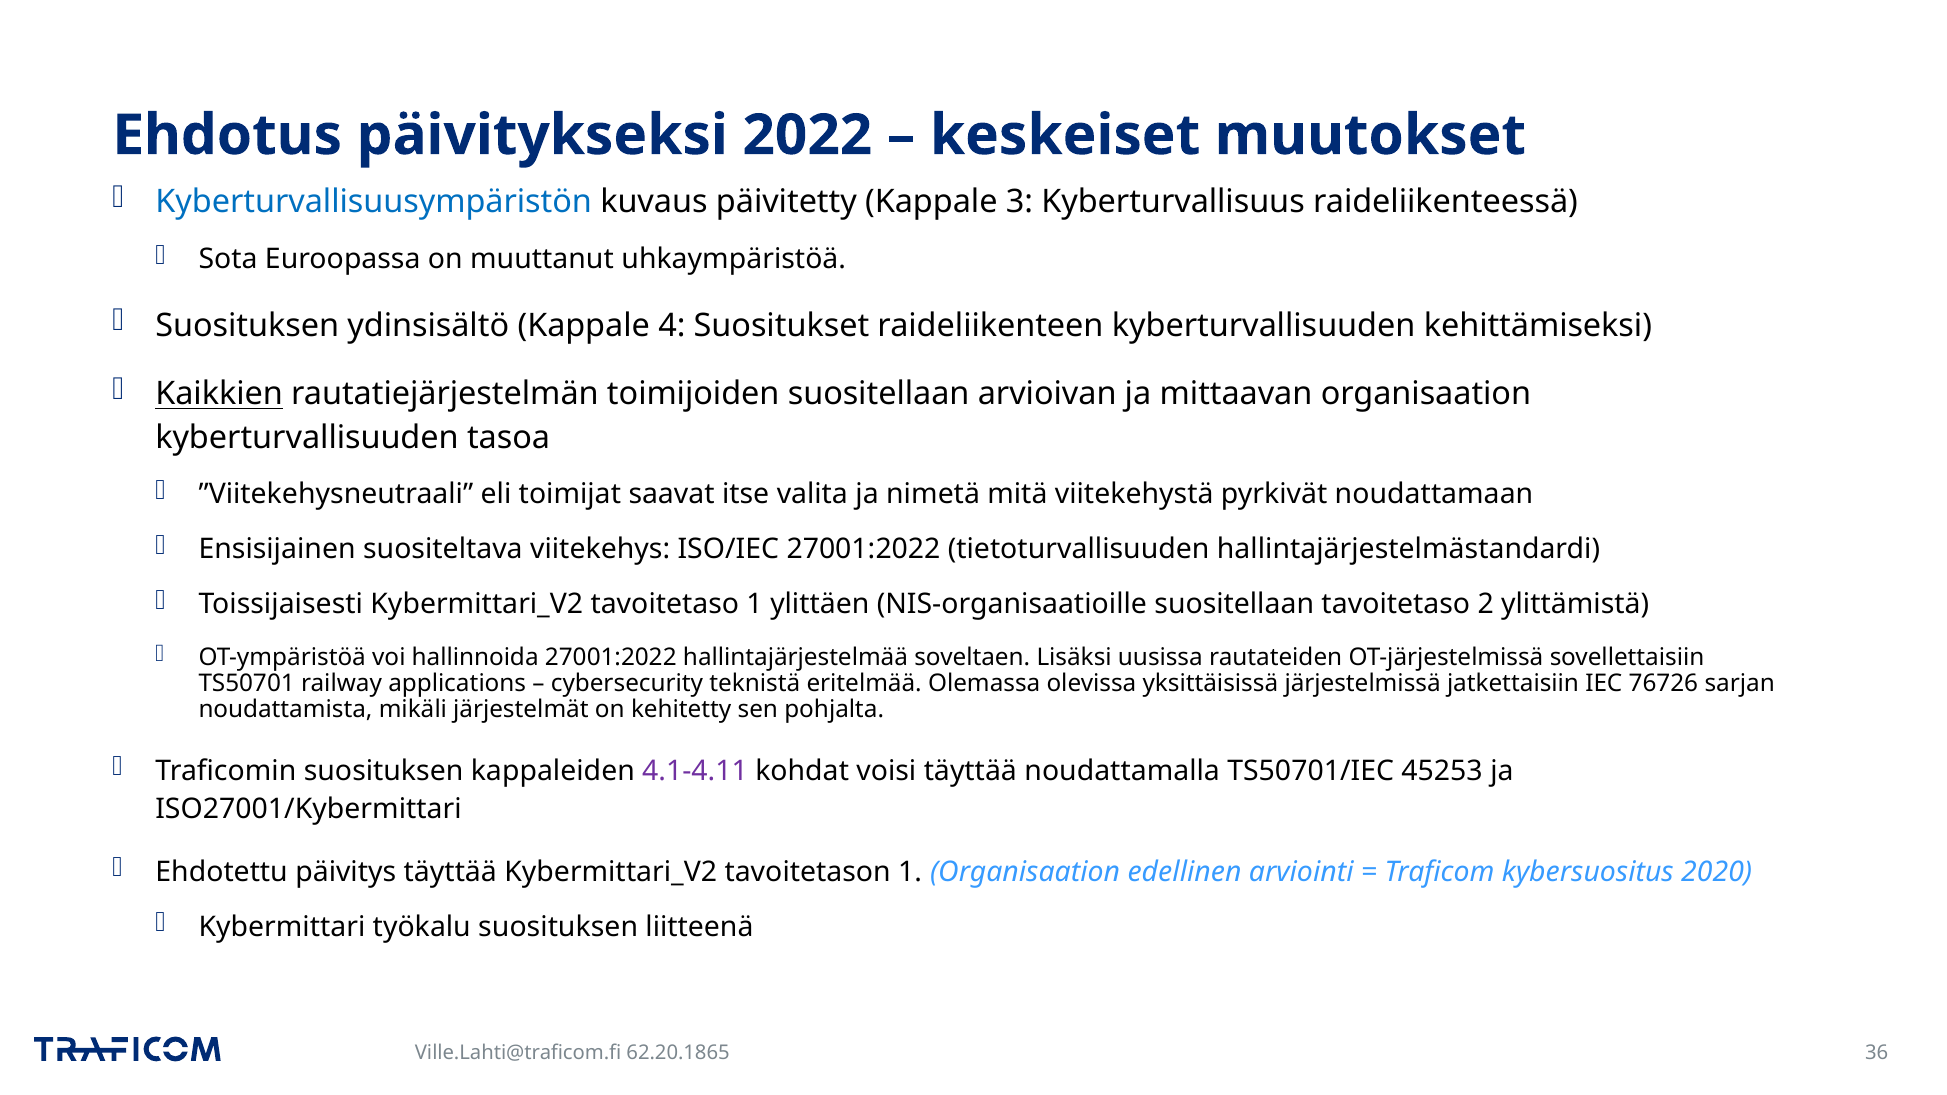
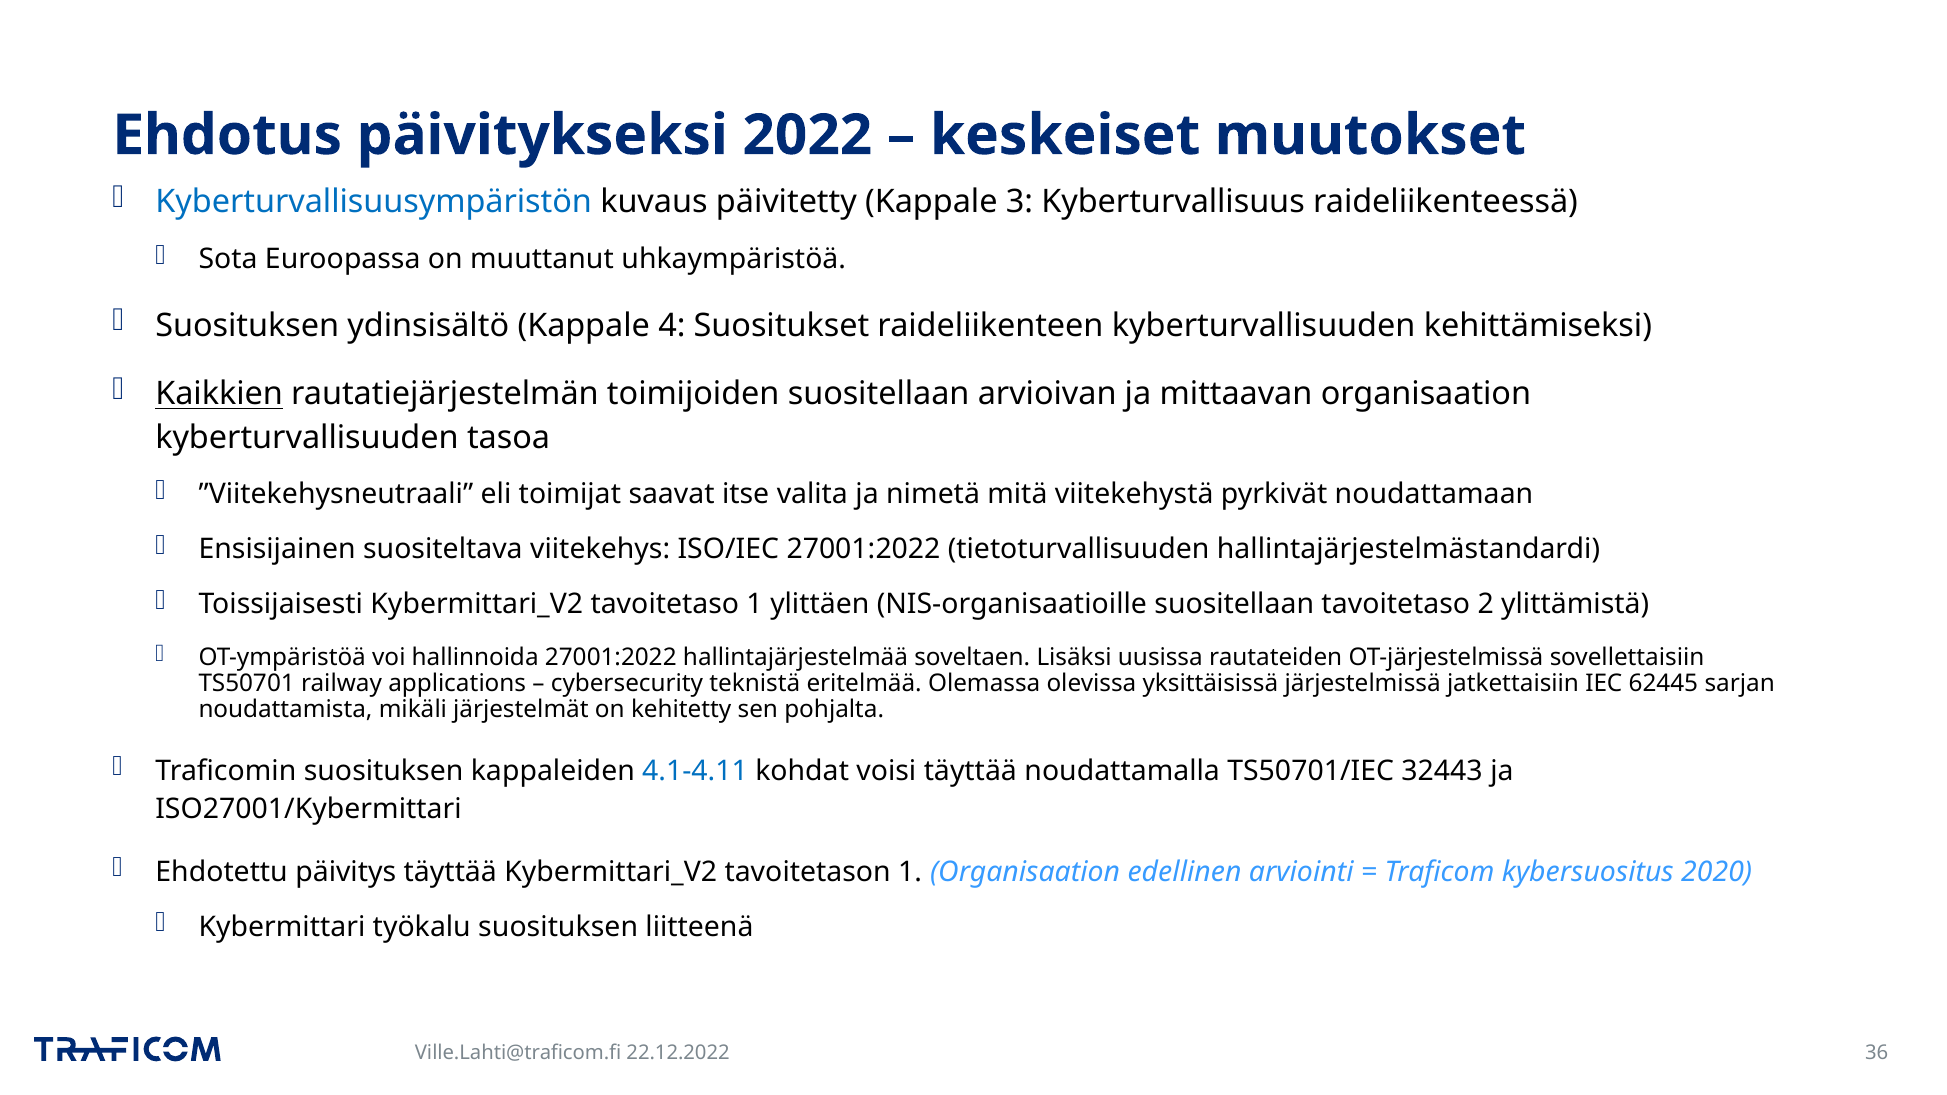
76726: 76726 -> 62445 (1663, 684)
4.1-4.11 colour: purple -> blue (695, 771)
45253: 45253 -> 32443 (1442, 771)
62.20.1865: 62.20.1865 -> 22.12.2022 (678, 1053)
